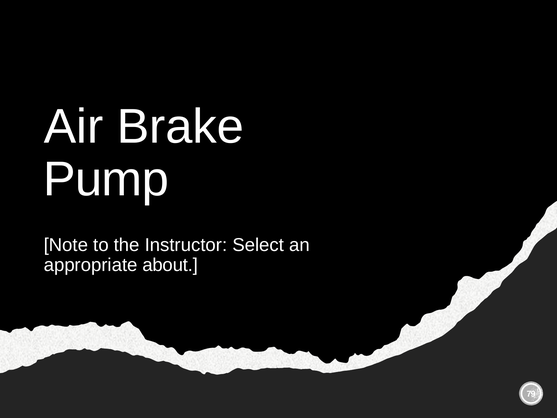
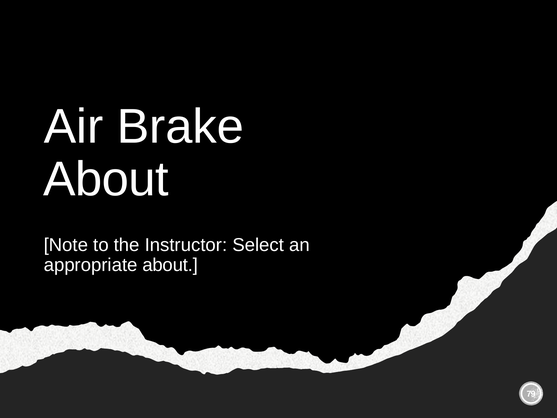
Pump: Pump -> About (106, 179)
